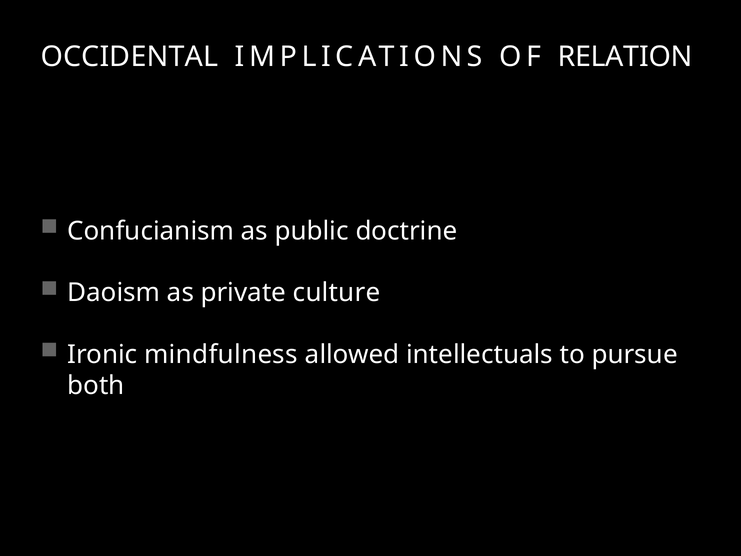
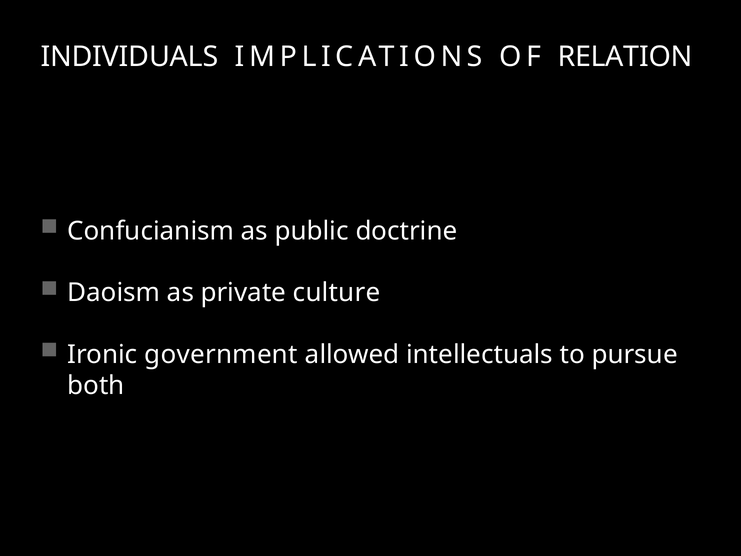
OCCIDENTAL: OCCIDENTAL -> INDIVIDUALS (130, 57)
mindfulness: mindfulness -> government (221, 354)
